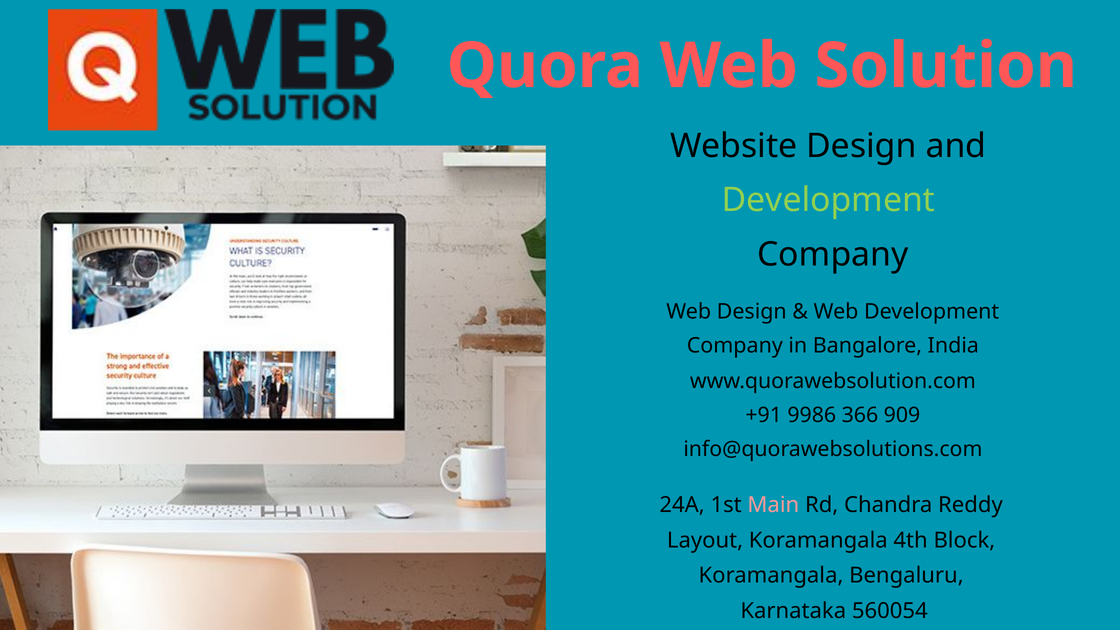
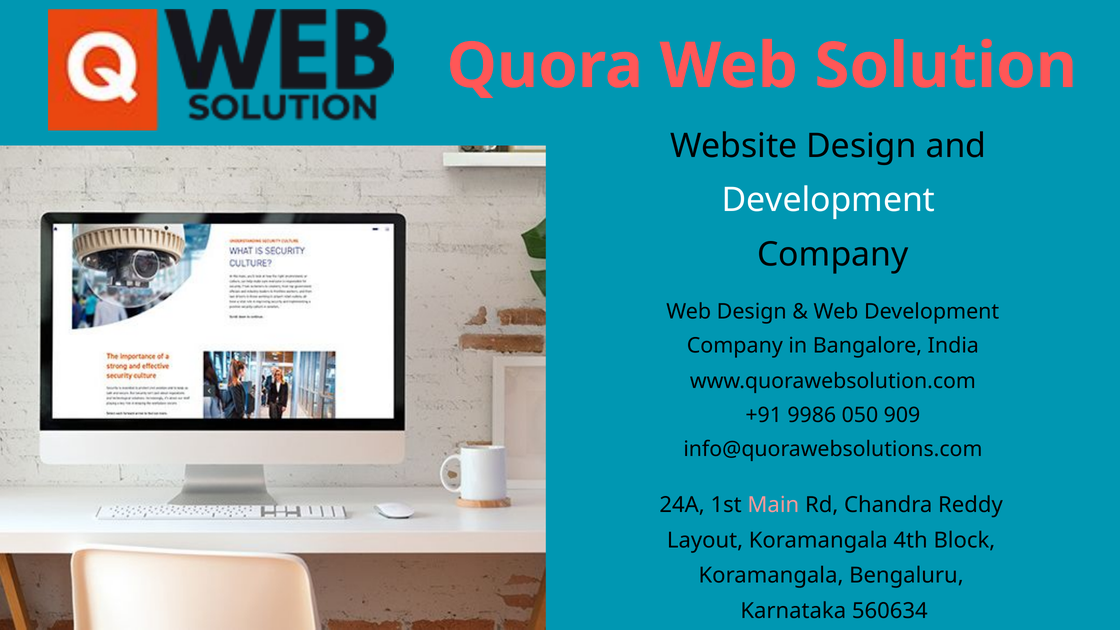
Development colour: light green -> white (828, 200)
366: 366 -> 050 (860, 415)
560054: 560054 -> 560634 (890, 611)
